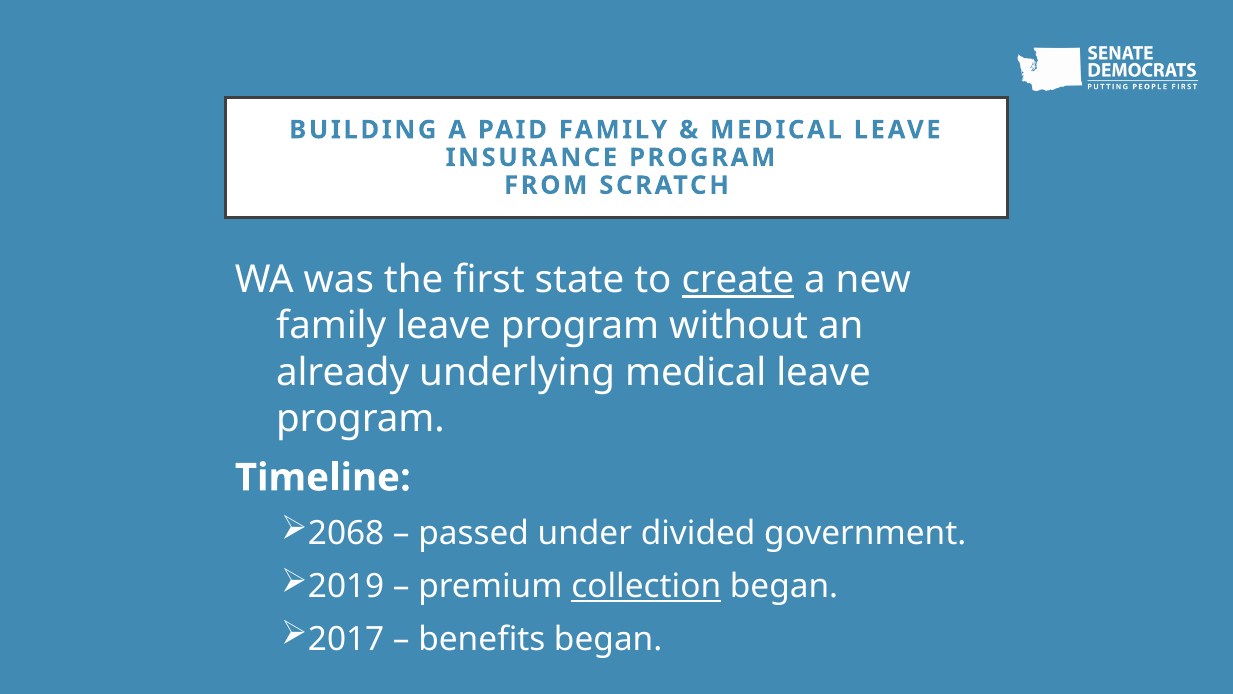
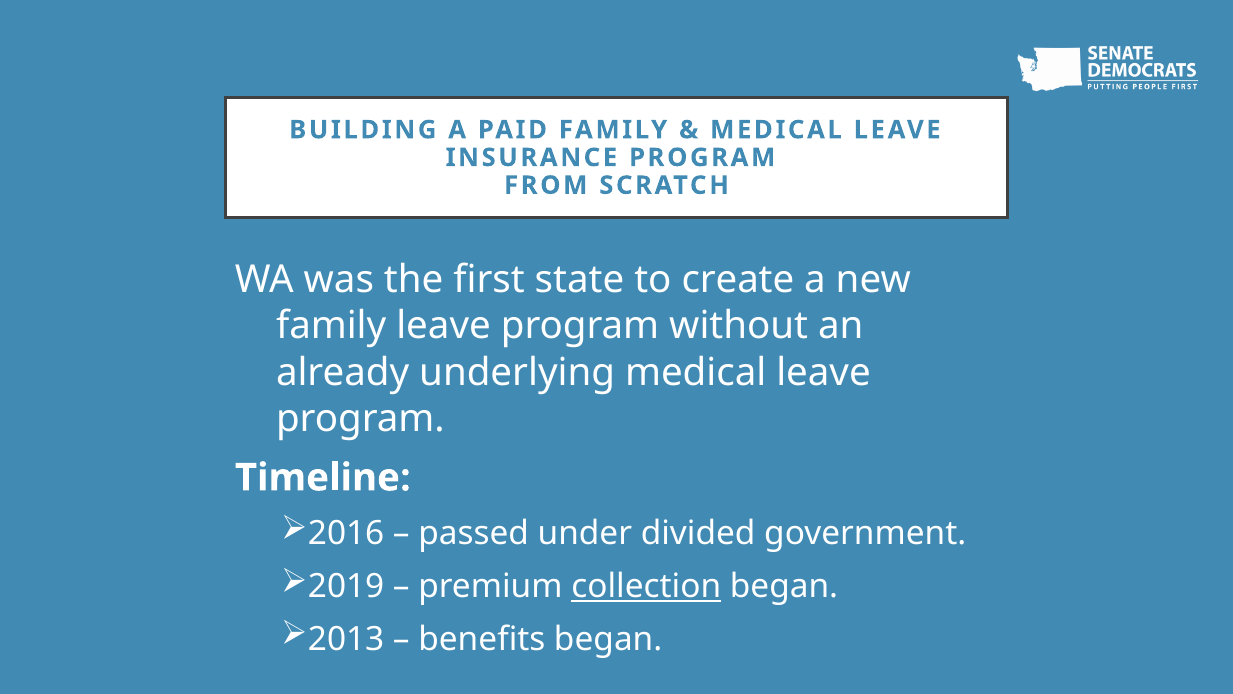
create underline: present -> none (738, 280)
2068: 2068 -> 2016 (346, 533)
2017: 2017 -> 2013 (346, 639)
